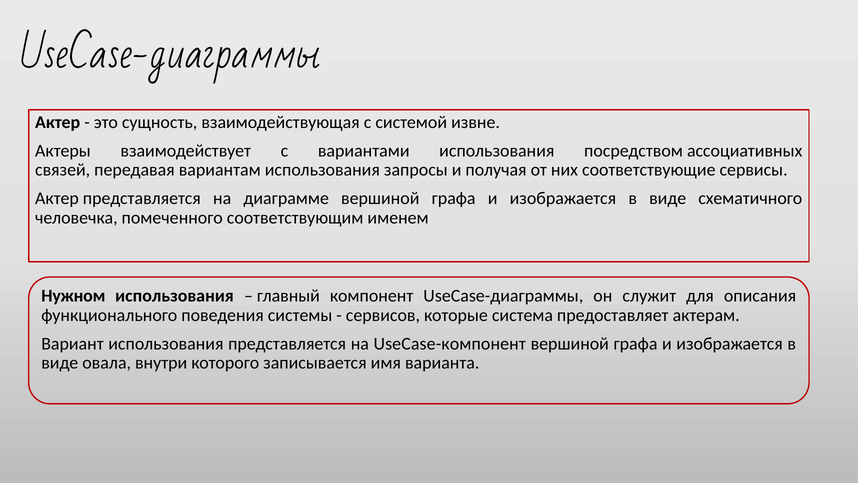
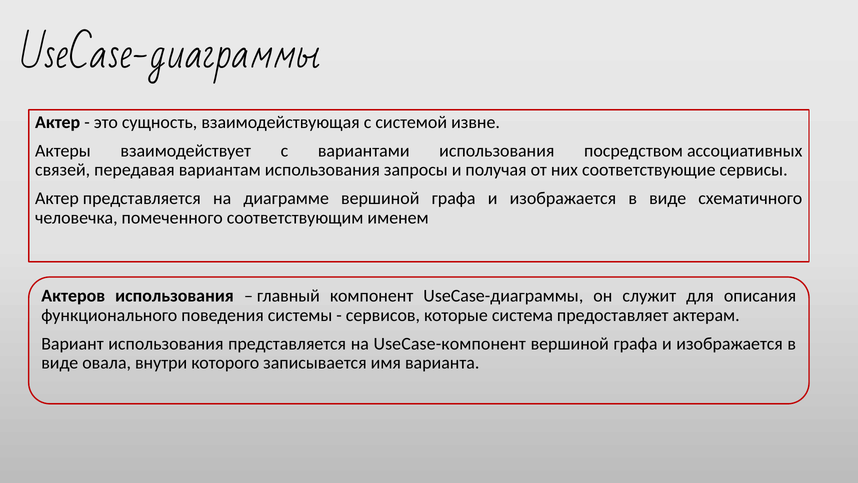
Нужном: Нужном -> Актеров (73, 296)
